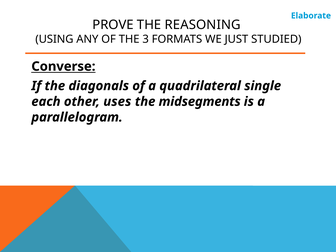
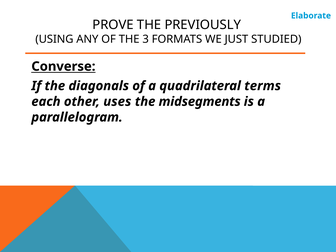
REASONING: REASONING -> PREVIOUSLY (203, 25)
single: single -> terms (263, 86)
